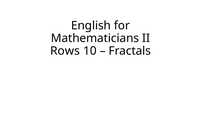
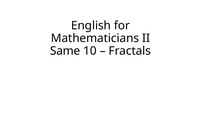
Rows: Rows -> Same (65, 51)
